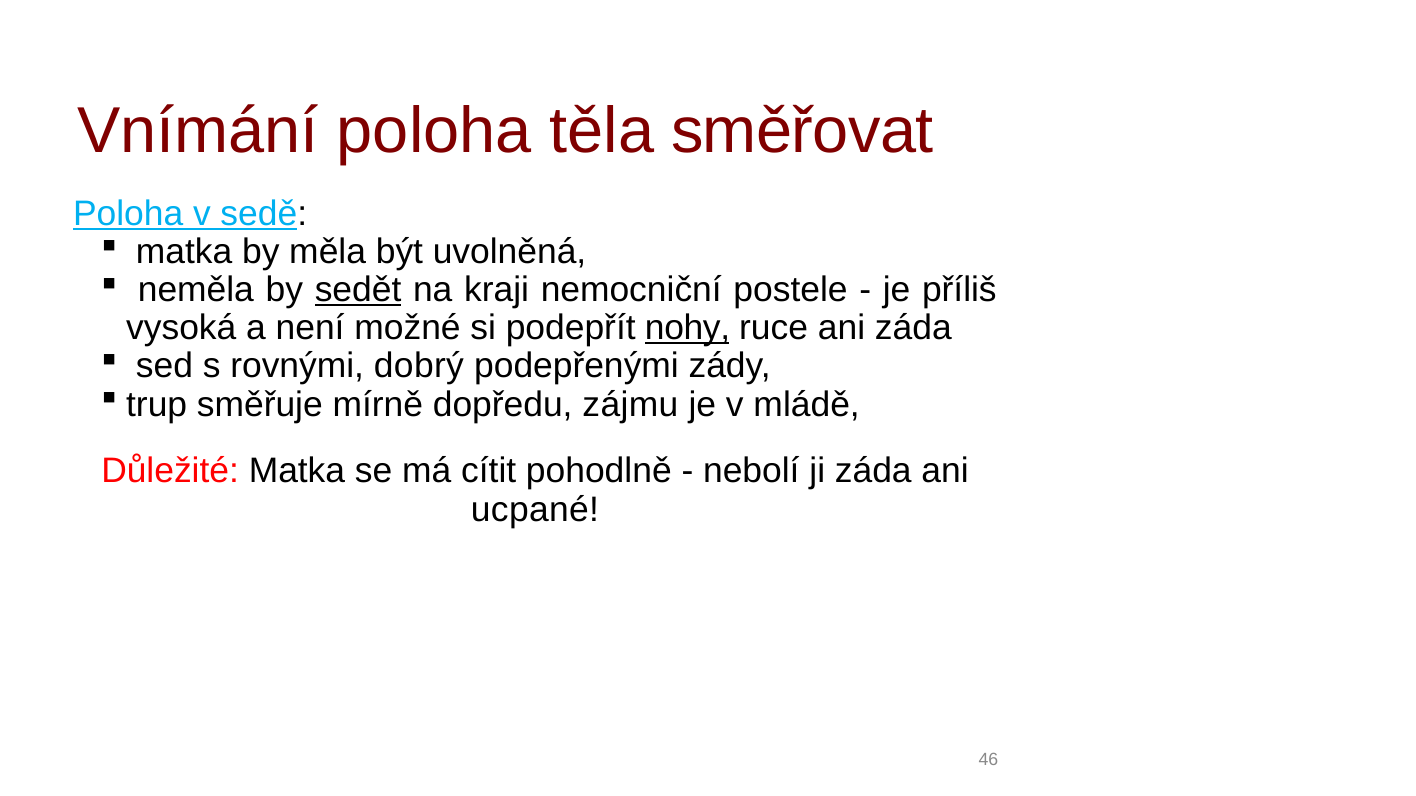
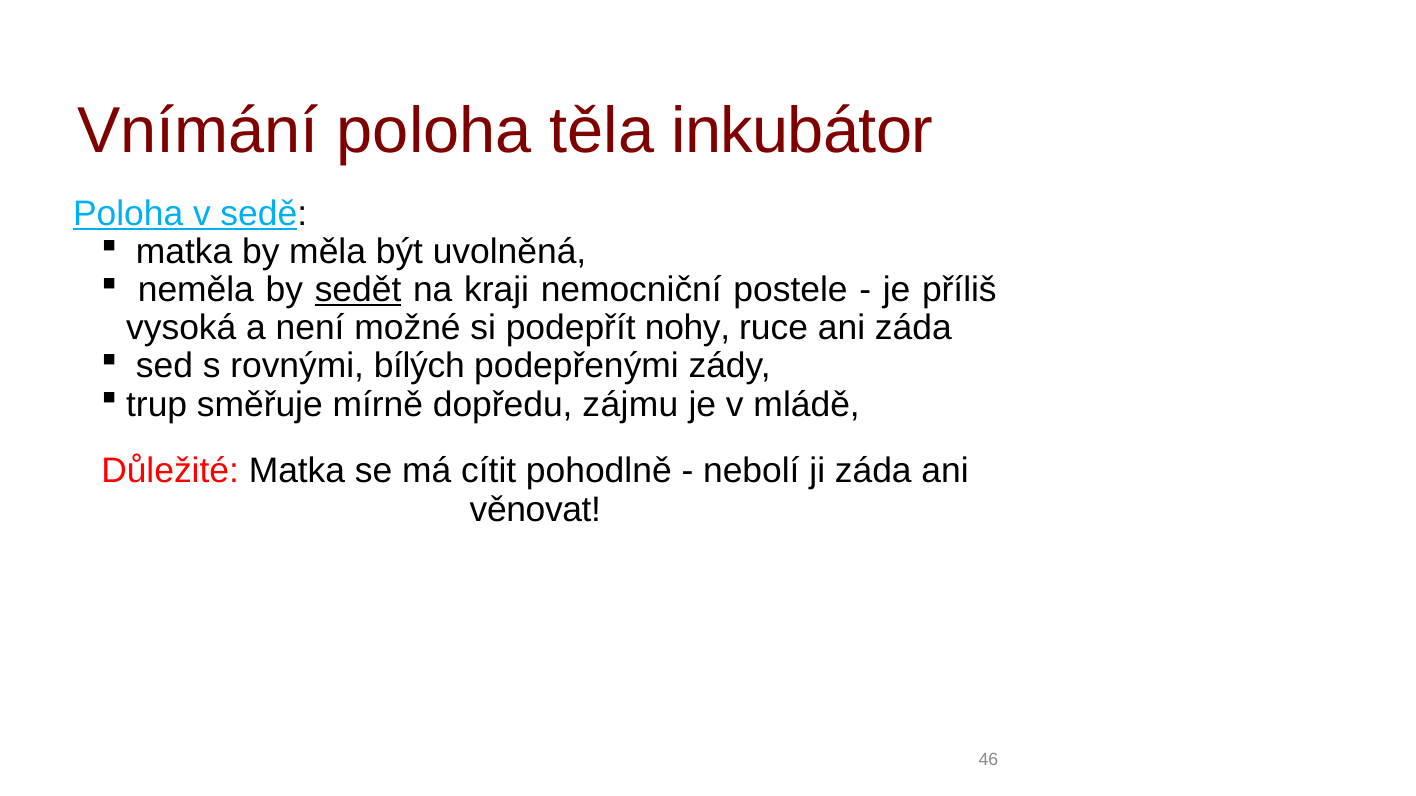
směřovat: směřovat -> inkubátor (802, 132)
nohy underline: present -> none (688, 328)
dobrý: dobrý -> bílých (419, 366)
ucpané: ucpané -> věnovat (535, 510)
